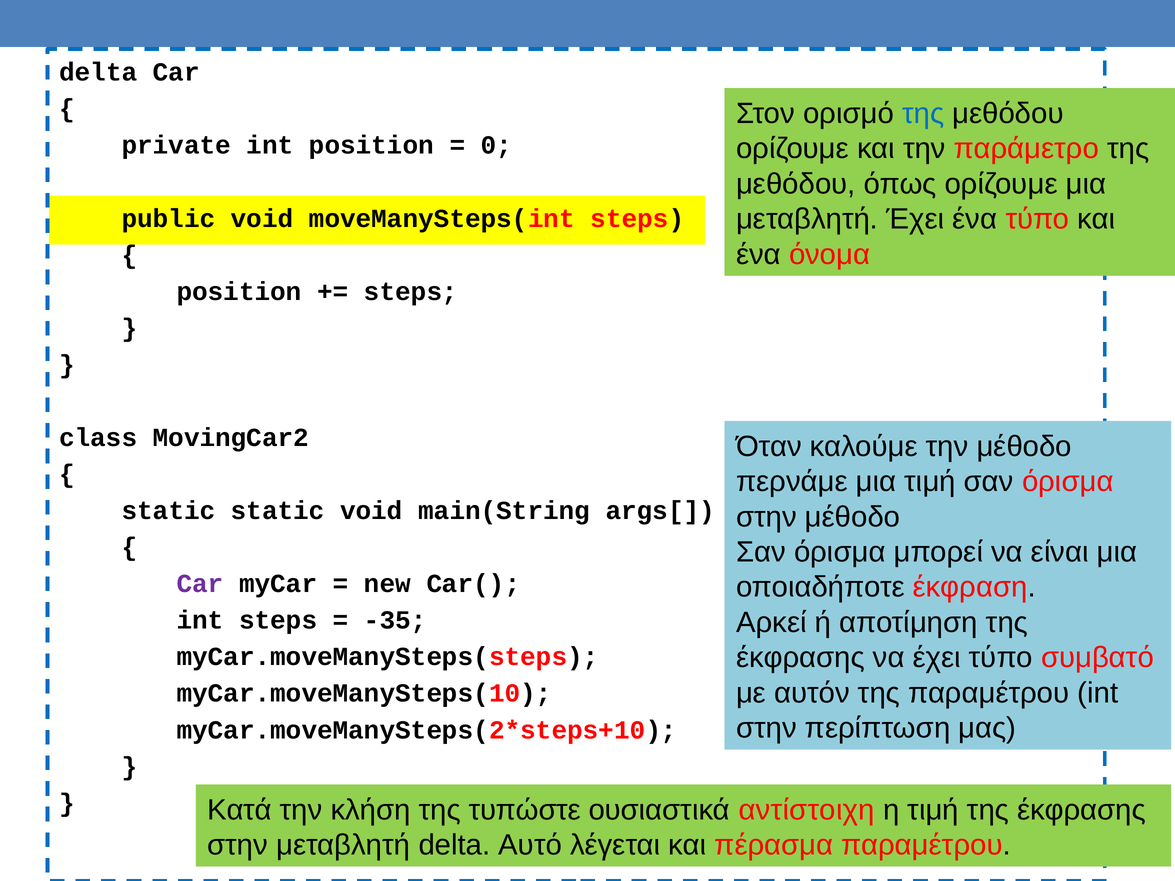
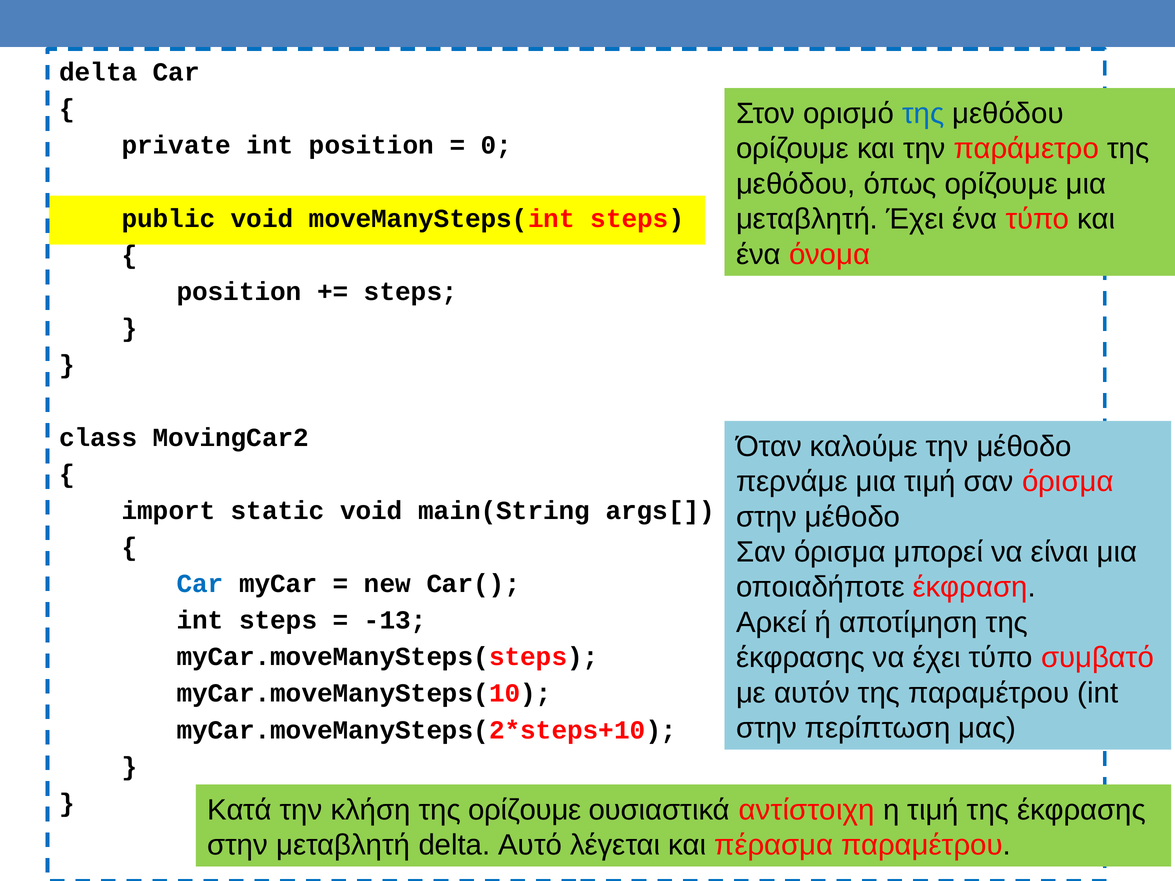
static: static -> import (169, 511)
Car colour: purple -> blue (200, 584)
-35: -35 -> -13 (395, 620)
της τυπώστε: τυπώστε -> ορίζουμε (525, 810)
